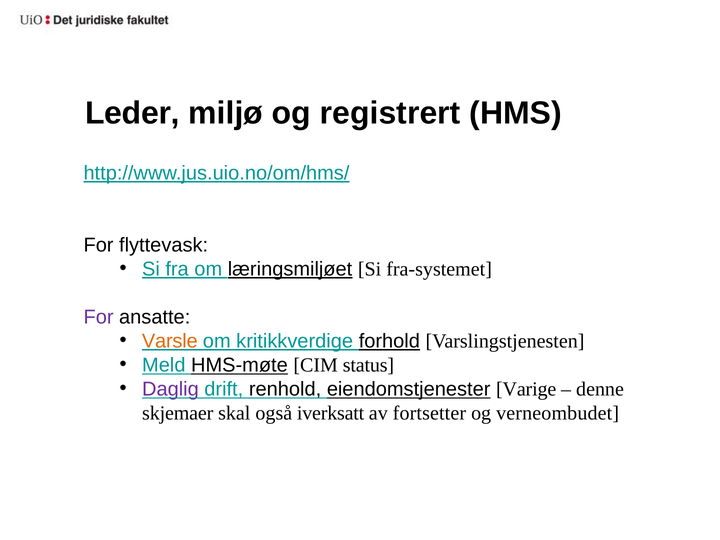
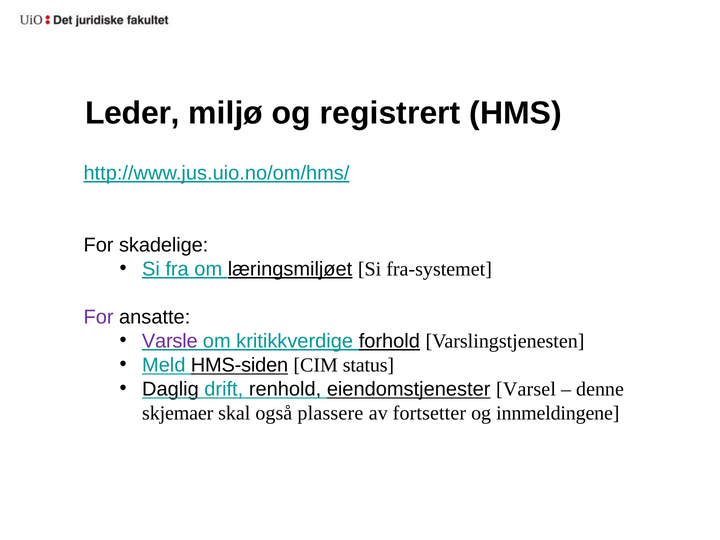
flyttevask: flyttevask -> skadelige (164, 245)
Varsle colour: orange -> purple (170, 341)
HMS-møte: HMS-møte -> HMS-siden (240, 365)
Daglig colour: purple -> black (170, 389)
Varige: Varige -> Varsel (526, 389)
iverksatt: iverksatt -> plassere (330, 413)
verneombudet: verneombudet -> innmeldingene (558, 413)
